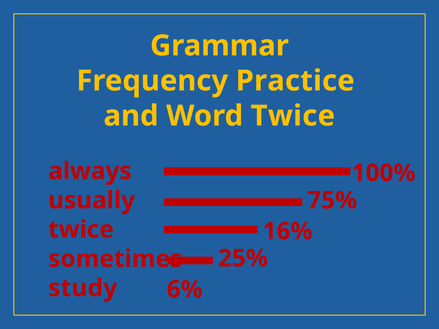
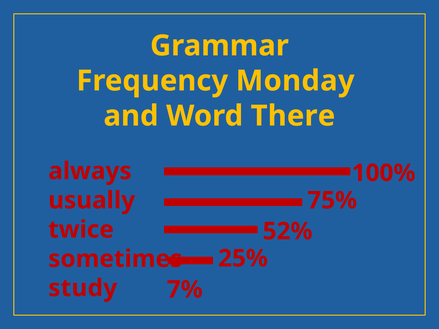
Practice: Practice -> Monday (295, 81)
Word Twice: Twice -> There (293, 116)
16%: 16% -> 52% (288, 231)
6%: 6% -> 7% (185, 290)
